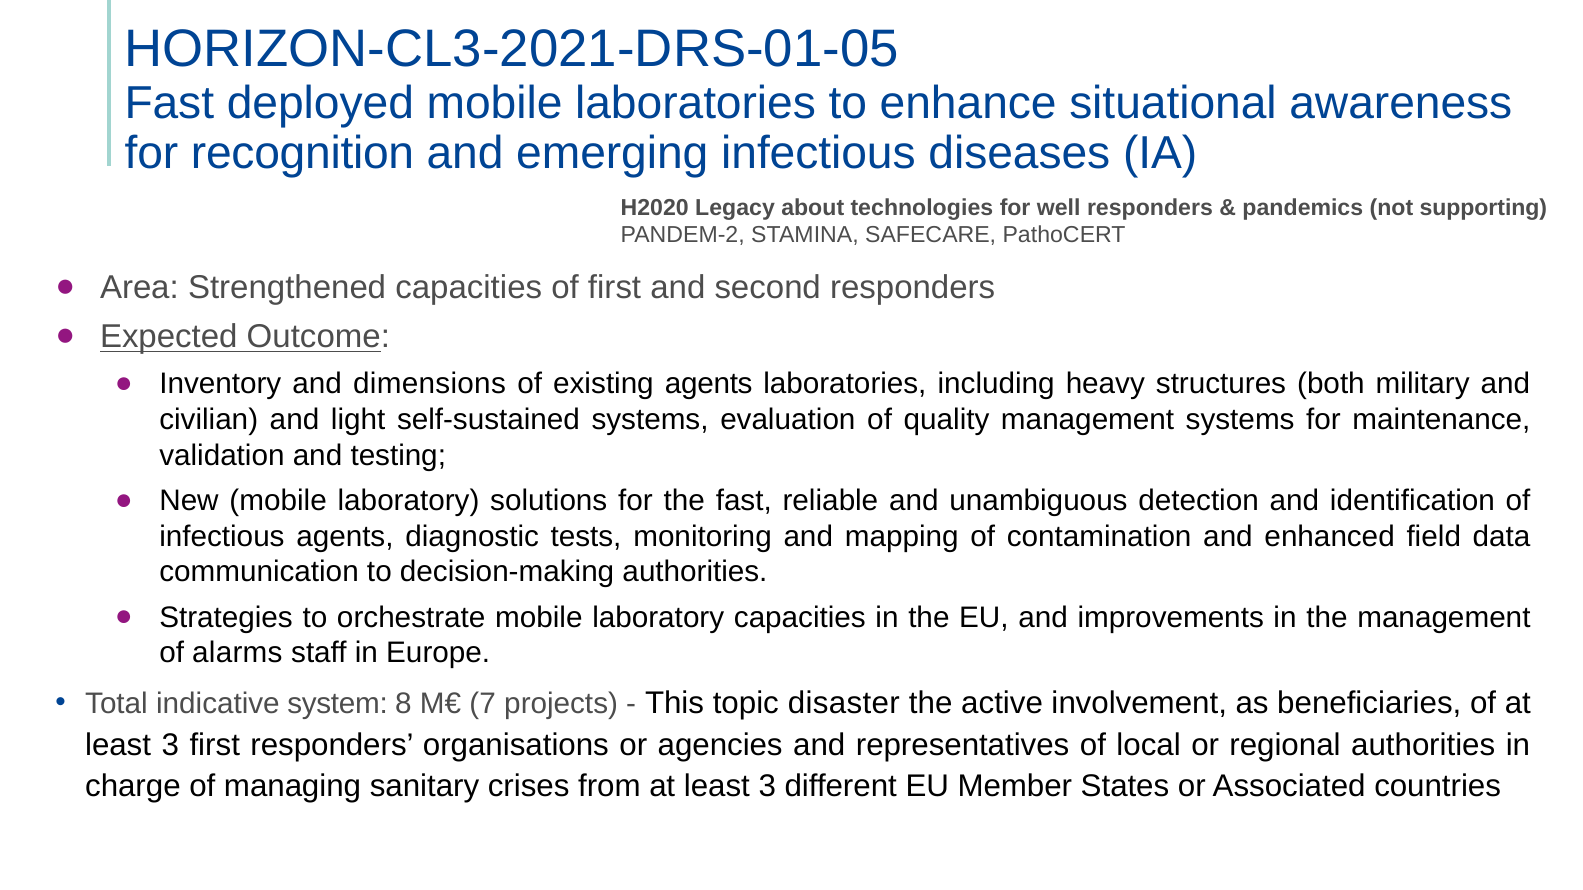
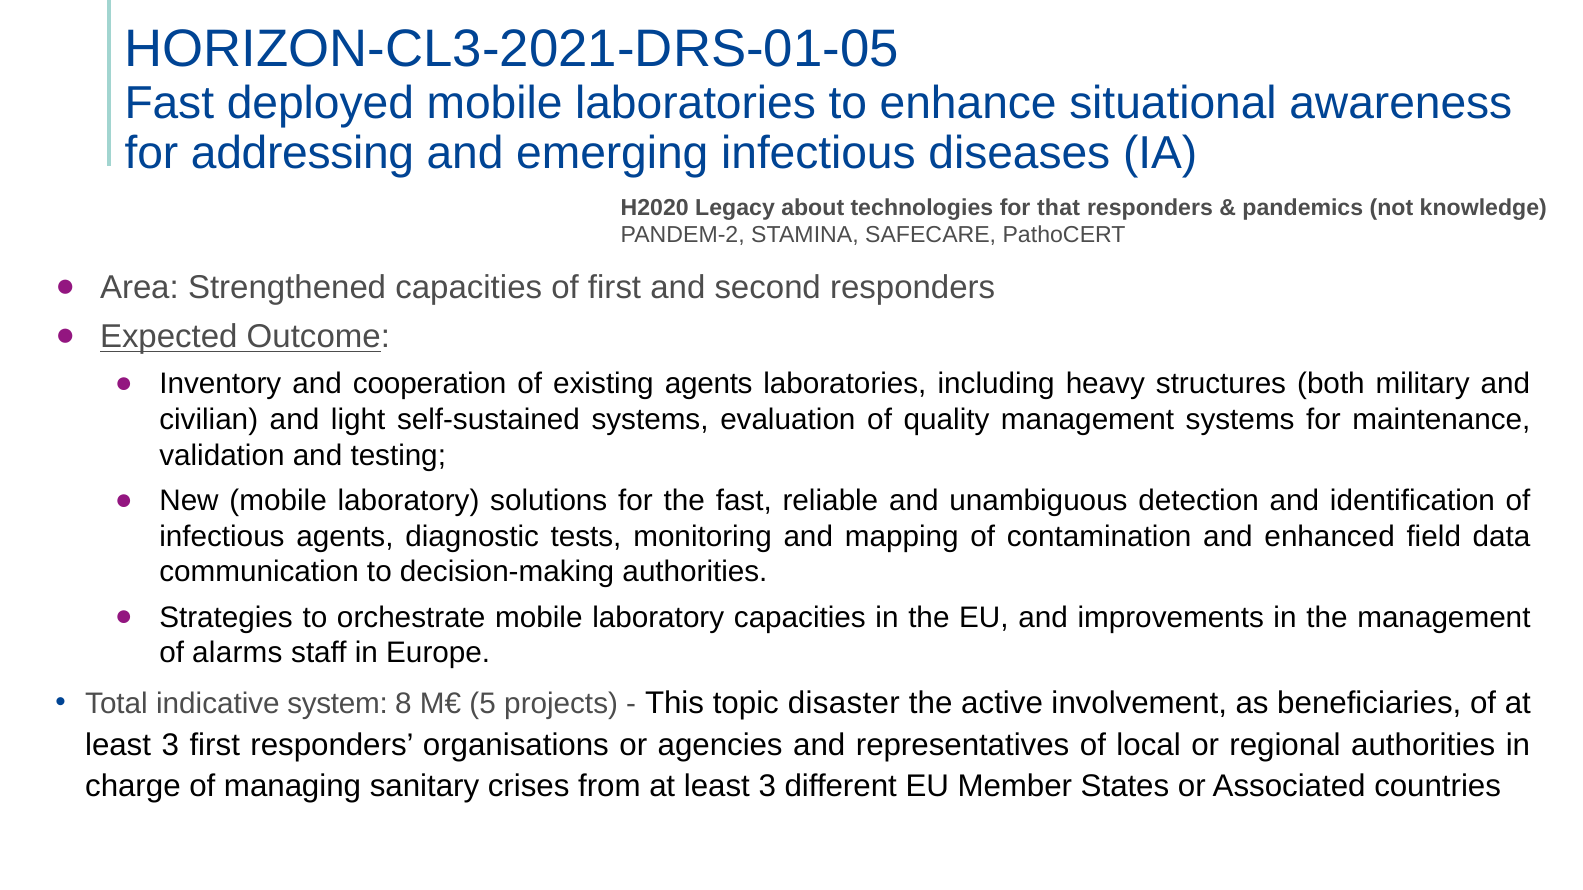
recognition: recognition -> addressing (303, 153)
well: well -> that (1059, 208)
supporting: supporting -> knowledge (1483, 208)
dimensions: dimensions -> cooperation (430, 384)
7: 7 -> 5 (483, 704)
